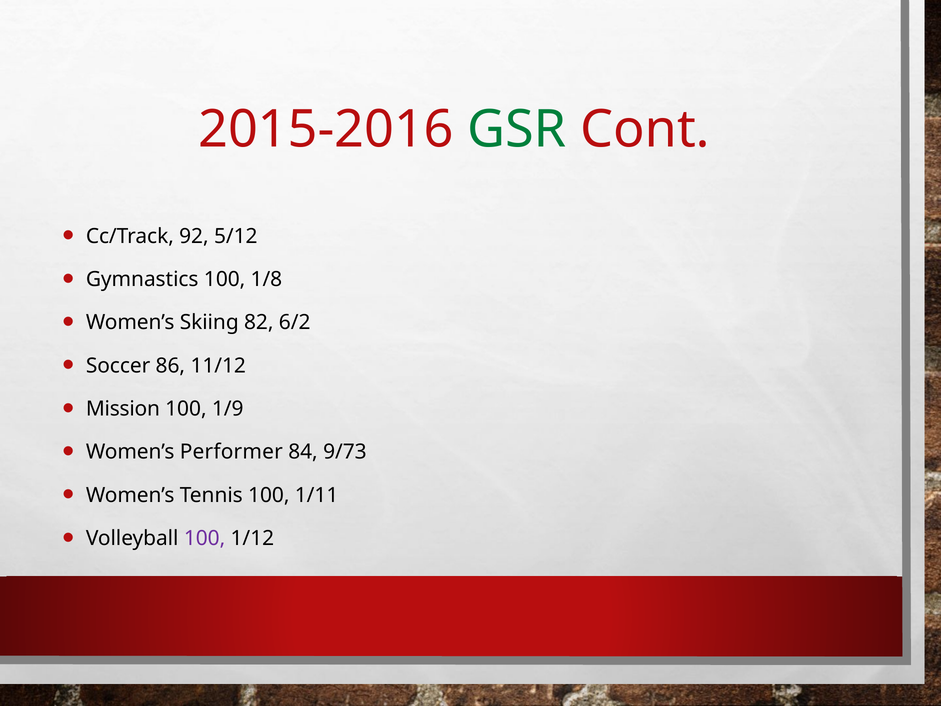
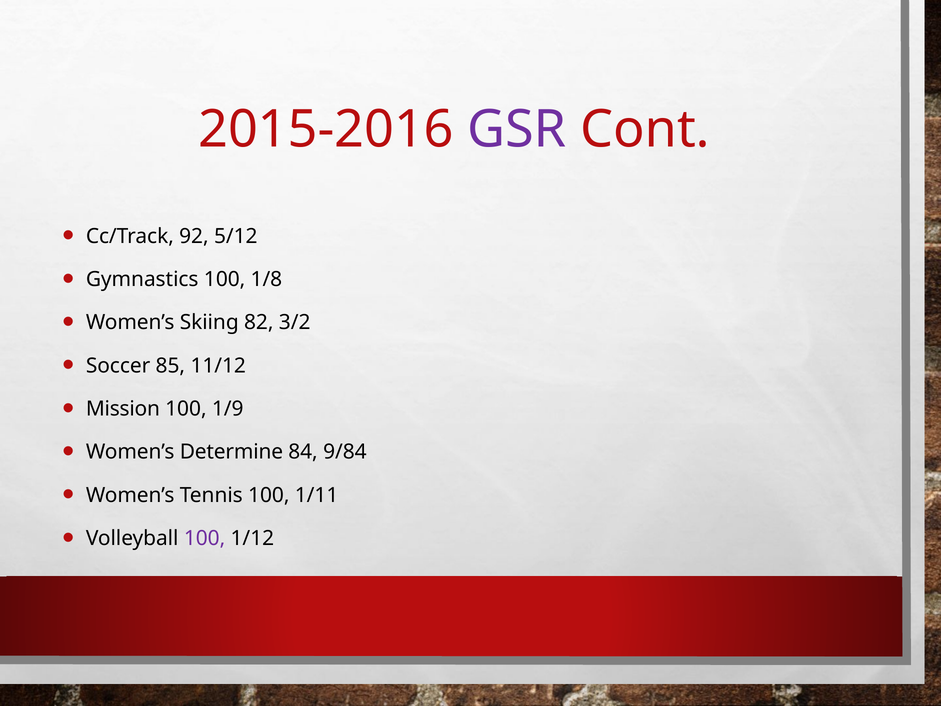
GSR colour: green -> purple (517, 129)
6/2: 6/2 -> 3/2 (295, 322)
86: 86 -> 85 (170, 366)
Performer: Performer -> Determine (231, 452)
9/73: 9/73 -> 9/84 (345, 452)
